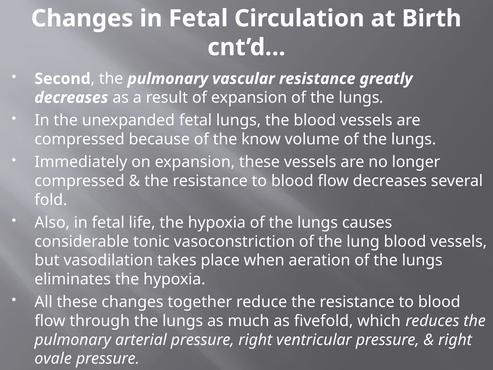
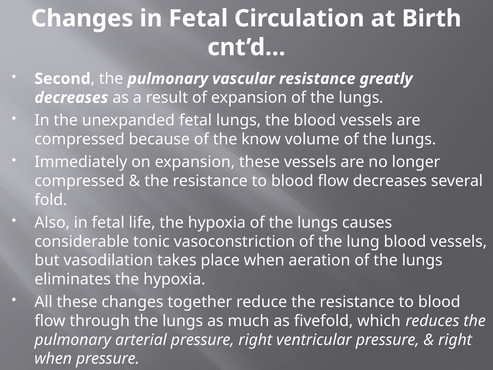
ovale: ovale -> when (53, 358)
